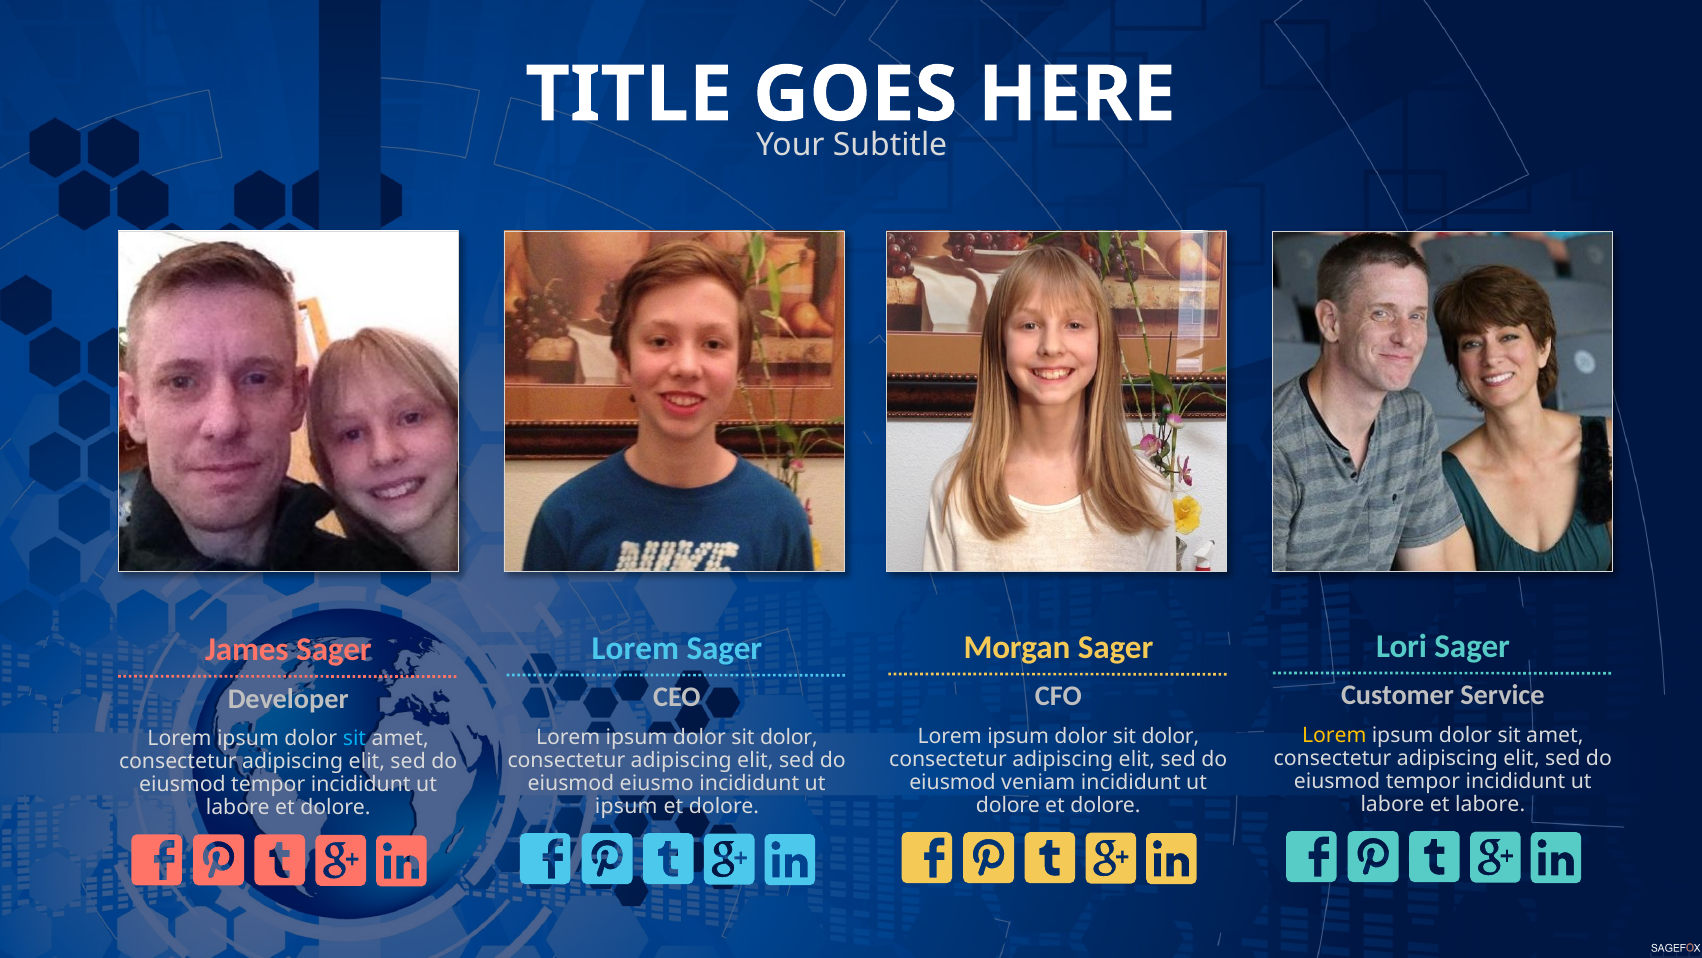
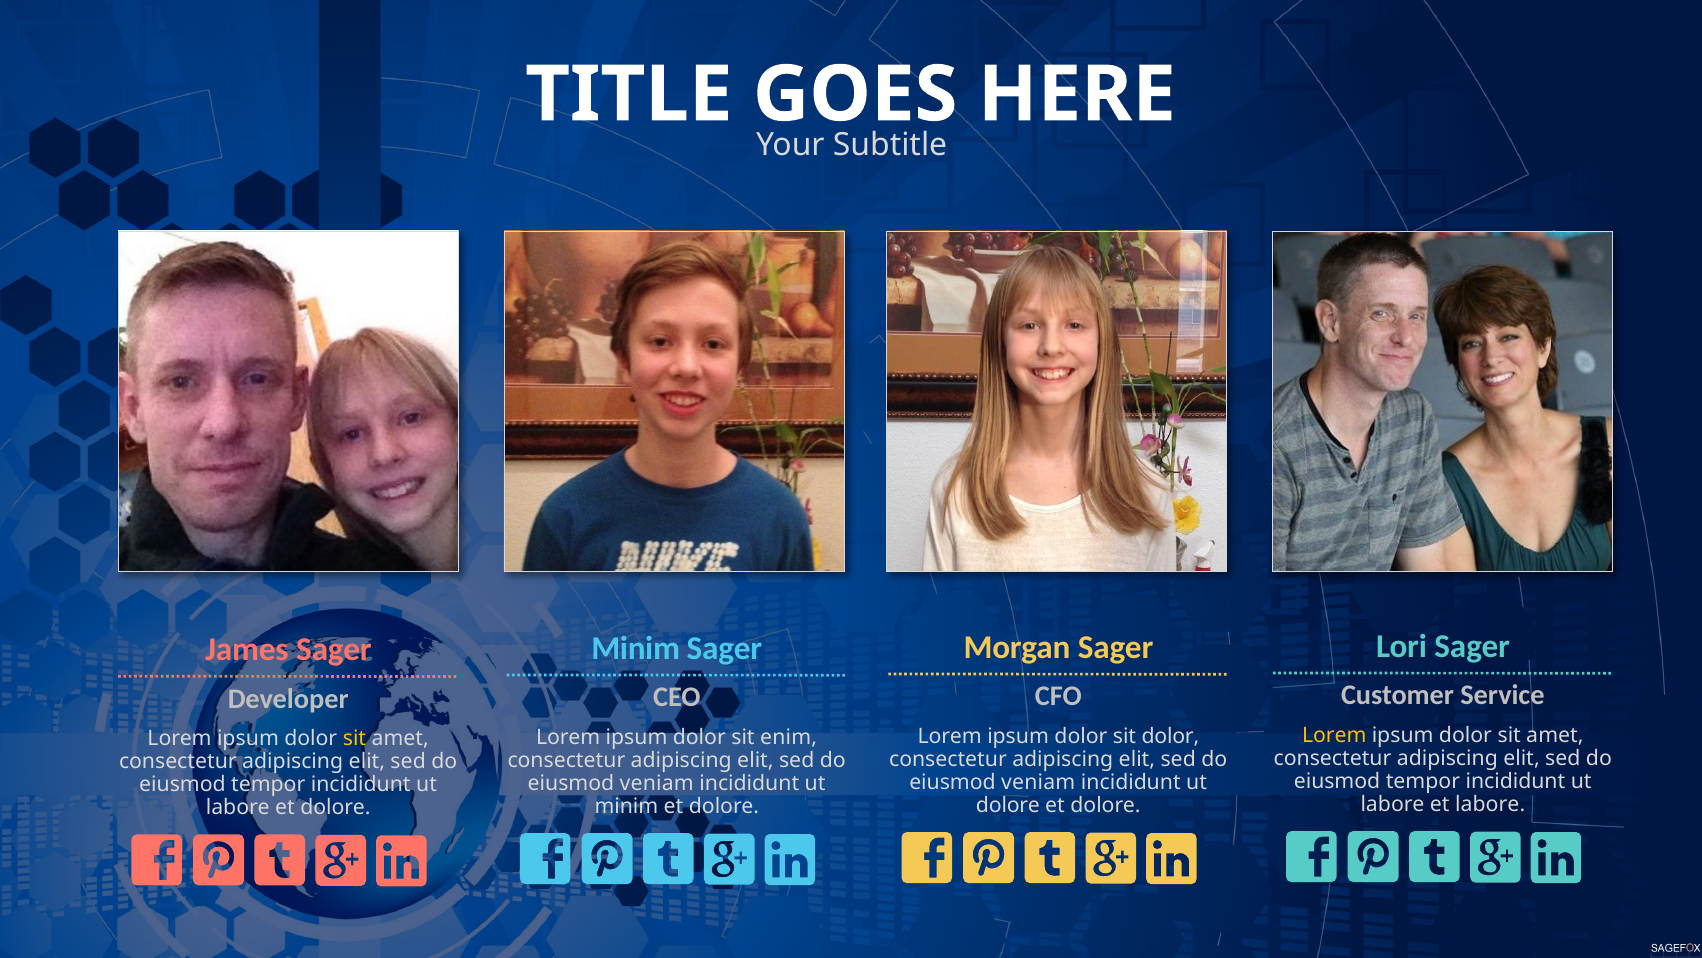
Lorem: Lorem -> Minim (636, 648)
dolor: dolor -> enim (789, 737)
sit colour: light blue -> yellow (355, 738)
eiusmo: eiusmo -> veniam (657, 783)
ipsum: ipsum -> minim (626, 806)
